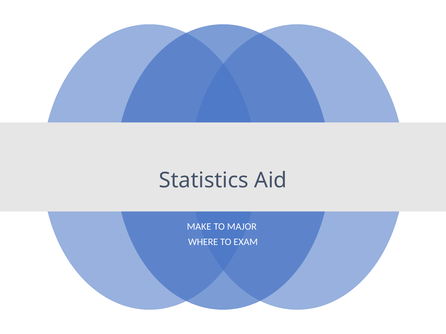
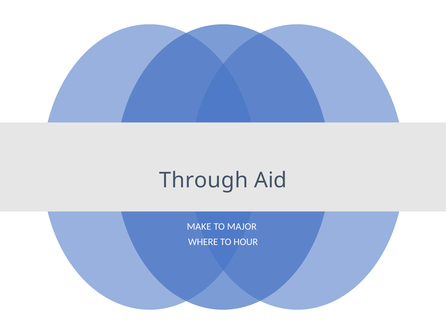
Statistics: Statistics -> Through (204, 181)
EXAM: EXAM -> HOUR (246, 242)
